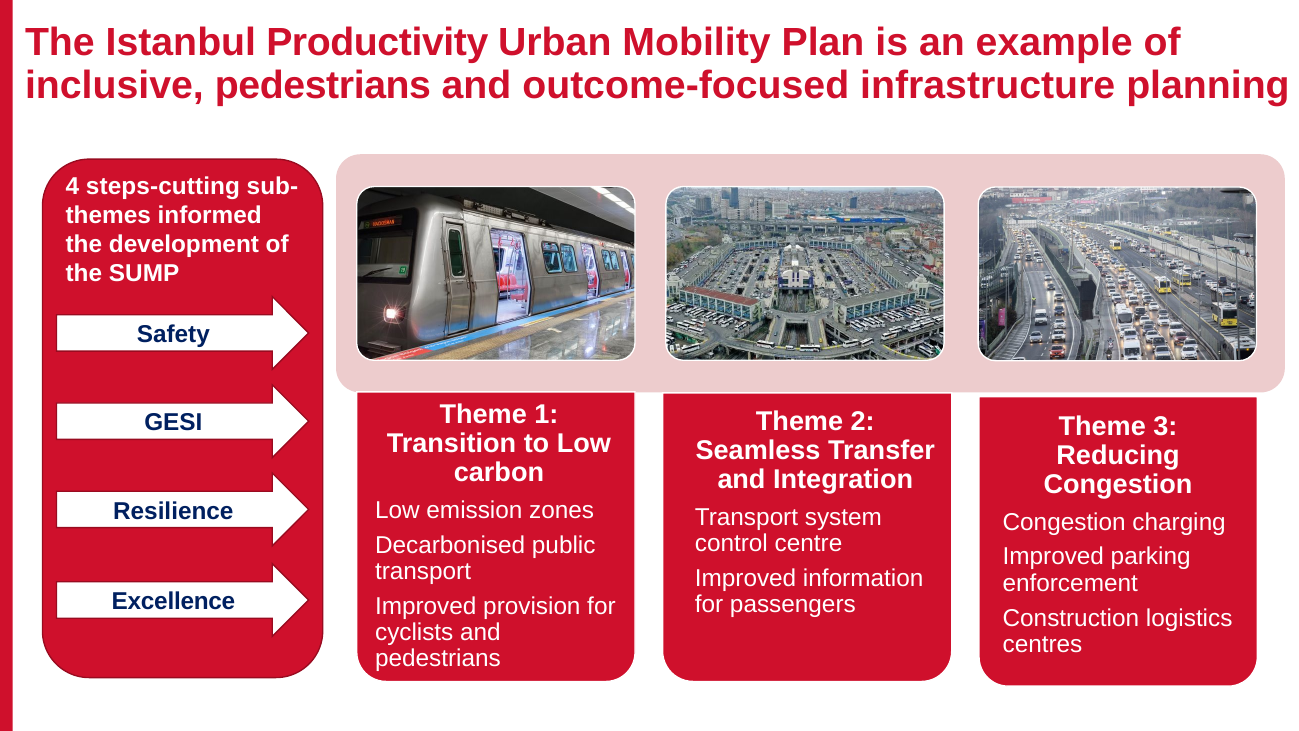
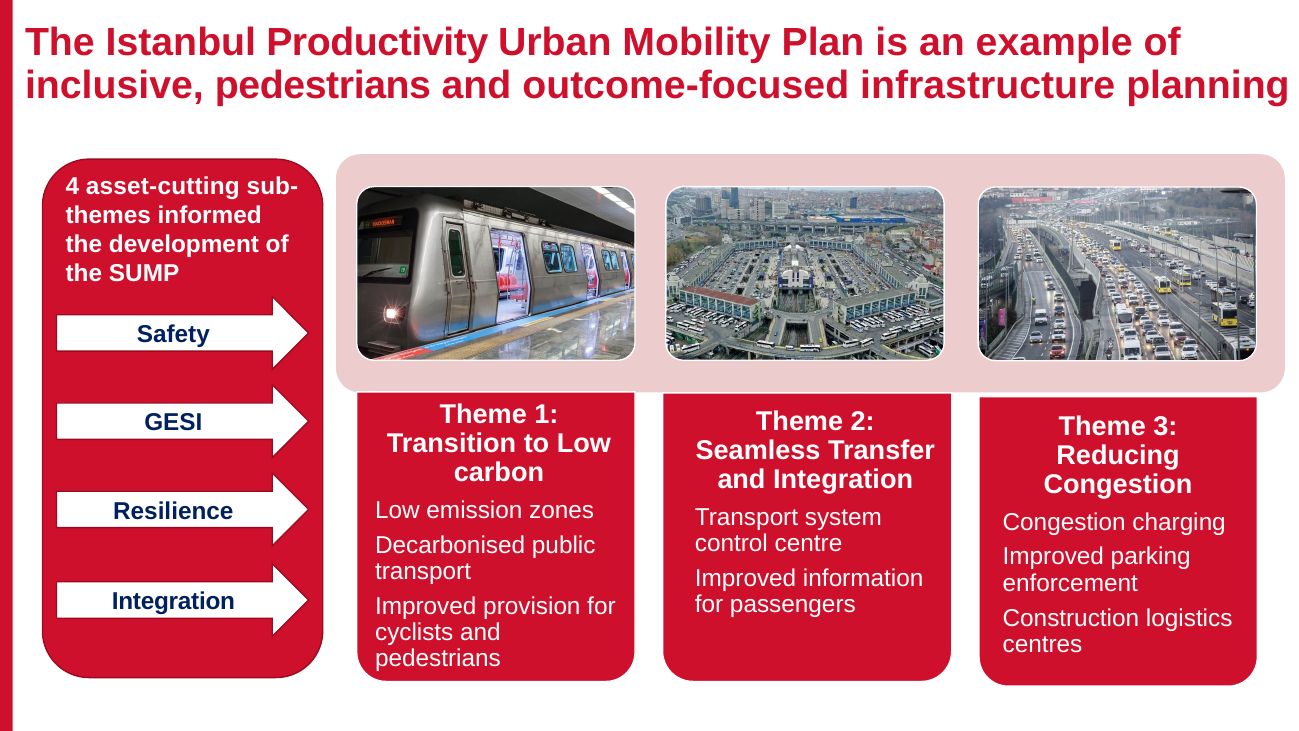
steps-cutting: steps-cutting -> asset-cutting (163, 186)
Excellence: Excellence -> Integration (173, 601)
